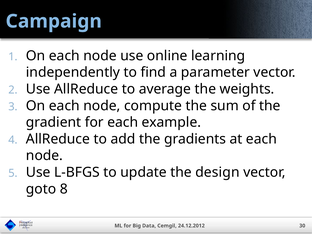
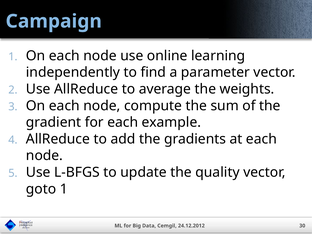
design: design -> quality (217, 172)
goto 8: 8 -> 1 (64, 189)
